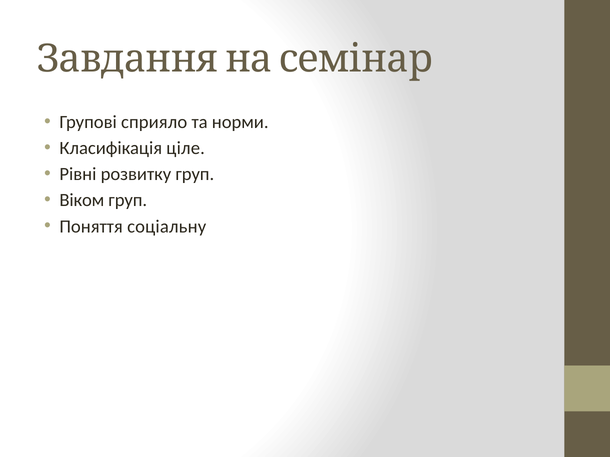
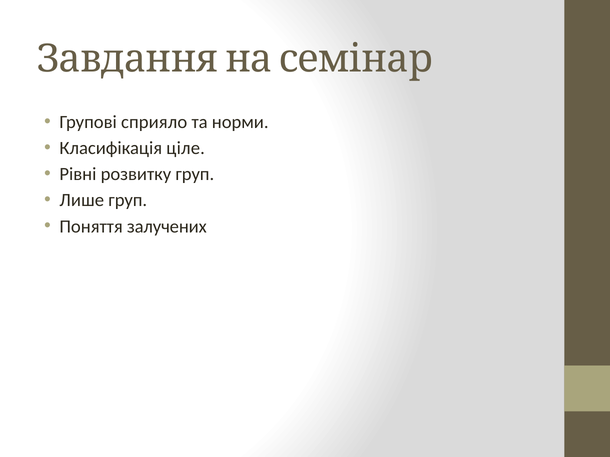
Віком: Віком -> Лише (82, 201)
соціальну: соціальну -> залучених (167, 227)
